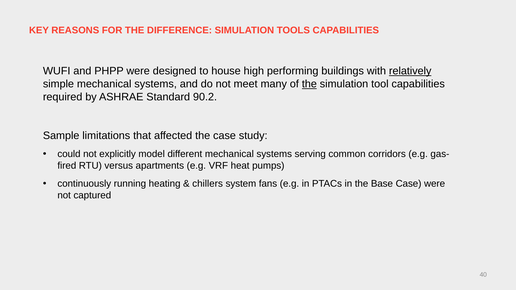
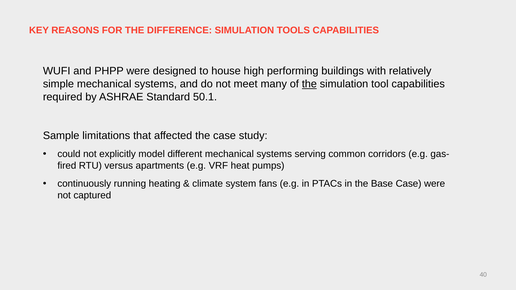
relatively underline: present -> none (410, 71)
90.2: 90.2 -> 50.1 (205, 97)
chillers: chillers -> climate (208, 184)
